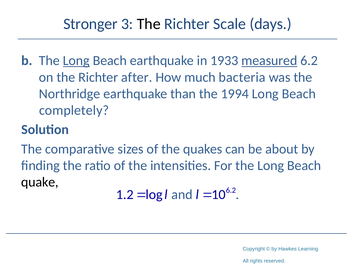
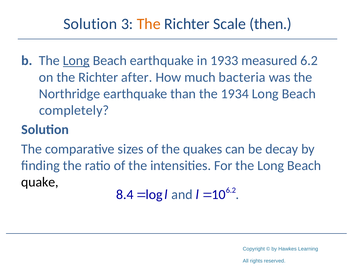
Stronger: Stronger -> Solution (90, 24)
The colour: black -> orange (149, 24)
days: days -> then (271, 24)
measured underline: present -> none (269, 61)
1994: 1994 -> 1934 (235, 94)
about: about -> decay (282, 149)
1.2: 1.2 -> 8.4 (125, 195)
